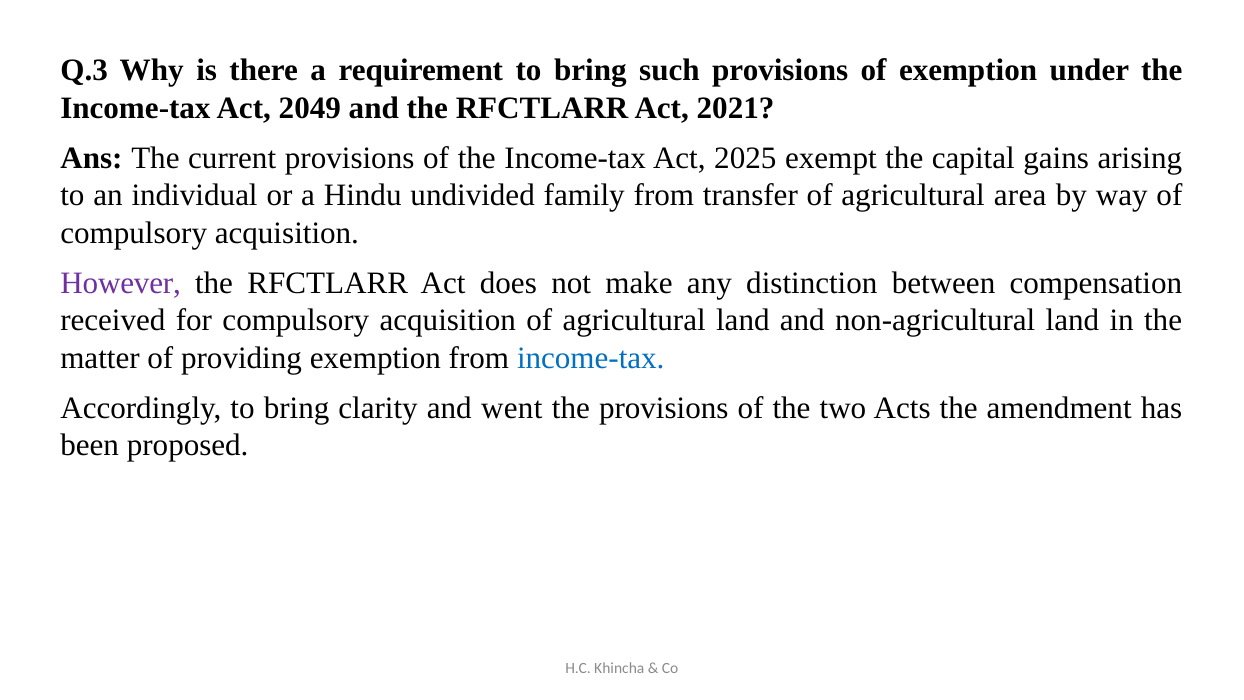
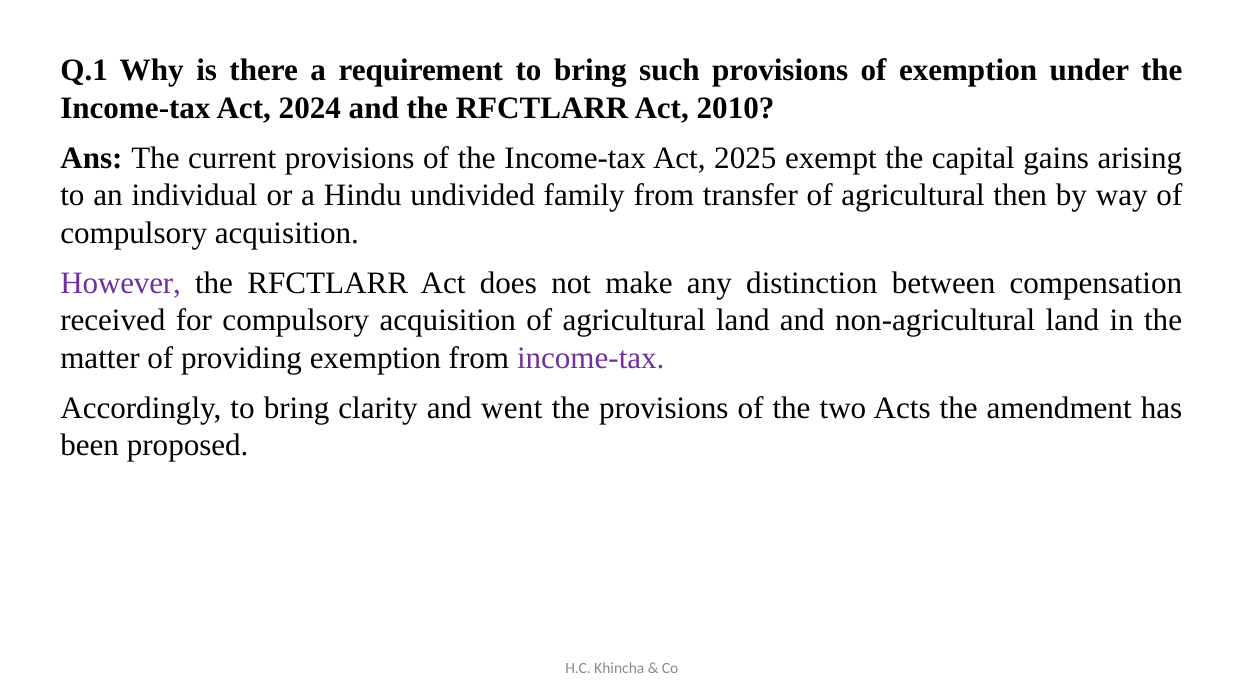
Q.3: Q.3 -> Q.1 (84, 71)
2049: 2049 -> 2024 (310, 108)
2021: 2021 -> 2010 (736, 108)
area: area -> then (1020, 196)
income-tax colour: blue -> purple (591, 358)
